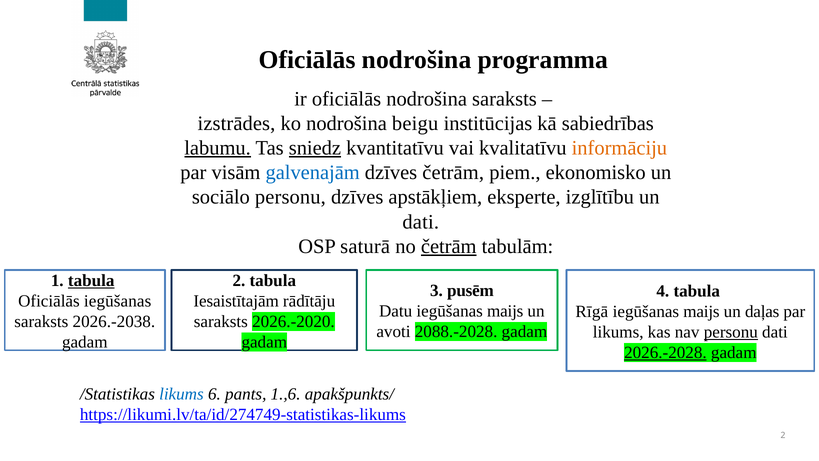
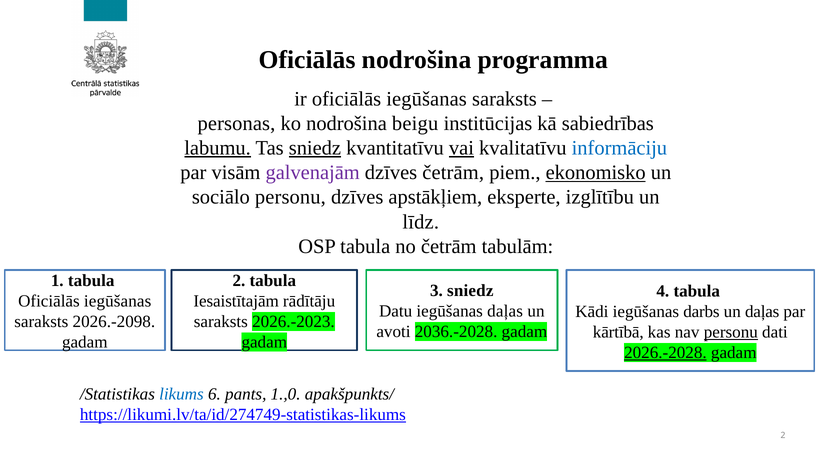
ir oficiālās nodrošina: nodrošina -> iegūšanas (427, 99)
izstrādes: izstrādes -> personas (236, 123)
vai underline: none -> present (461, 148)
informāciju colour: orange -> blue (619, 148)
galvenajām colour: blue -> purple (313, 173)
ekonomisko underline: none -> present (596, 173)
dati: dati -> līdz (421, 222)
OSP saturā: saturā -> tabula (365, 246)
četrām underline: present -> none (449, 246)
tabula underline: present -> none (91, 280)
3 pusēm: pusēm -> sniedz (470, 291)
Datu iegūšanas maijs: maijs -> daļas (505, 311)
Rīgā: Rīgā -> Kādi (592, 311)
maijs: maijs -> darbs (701, 311)
2026.-2038: 2026.-2038 -> 2026.-2098 (114, 321)
2026.-2020: 2026.-2020 -> 2026.-2023 (293, 321)
2088.-2028: 2088.-2028 -> 2036.-2028 (456, 332)
likums: likums -> kārtībā (618, 332)
1.,6: 1.,6 -> 1.,0 (286, 394)
